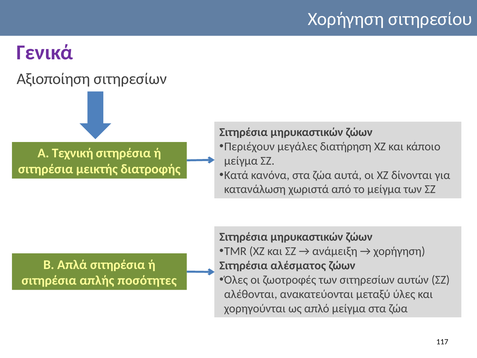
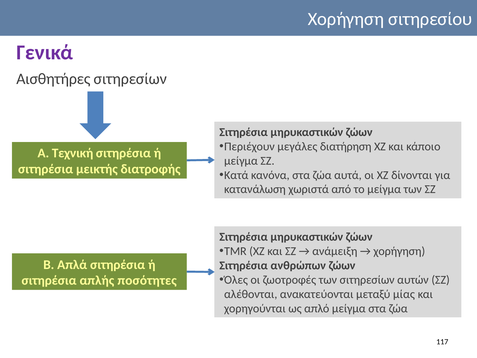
Αξιοποίηση: Αξιοποίηση -> Αισθητήρες (53, 79)
αλέσματος: αλέσματος -> ανθρώπων (298, 265)
ύλες: ύλες -> μίας (404, 294)
